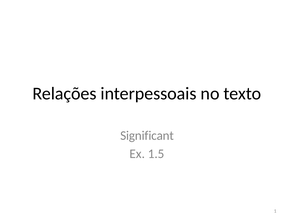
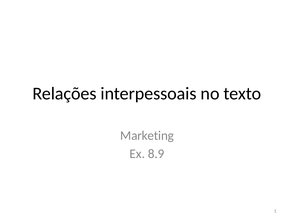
Significant: Significant -> Marketing (147, 135)
1.5: 1.5 -> 8.9 (156, 153)
